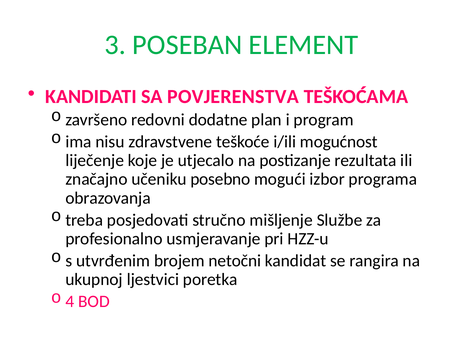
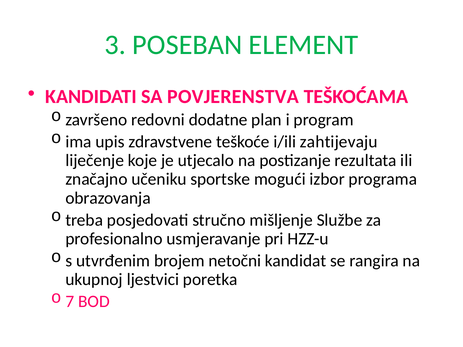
nisu: nisu -> upis (110, 142)
mogućnost: mogućnost -> zahtijevaju (339, 142)
posebno: posebno -> sportske (220, 179)
4: 4 -> 7 (70, 302)
